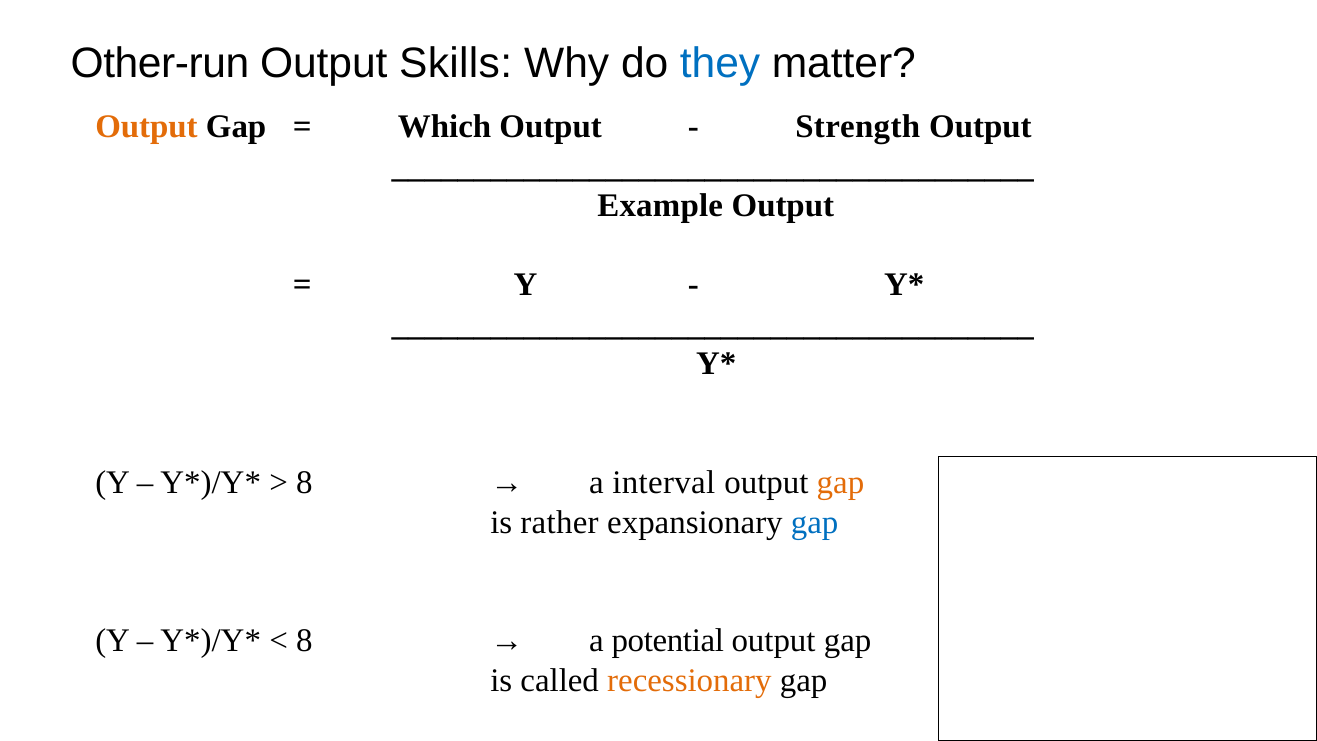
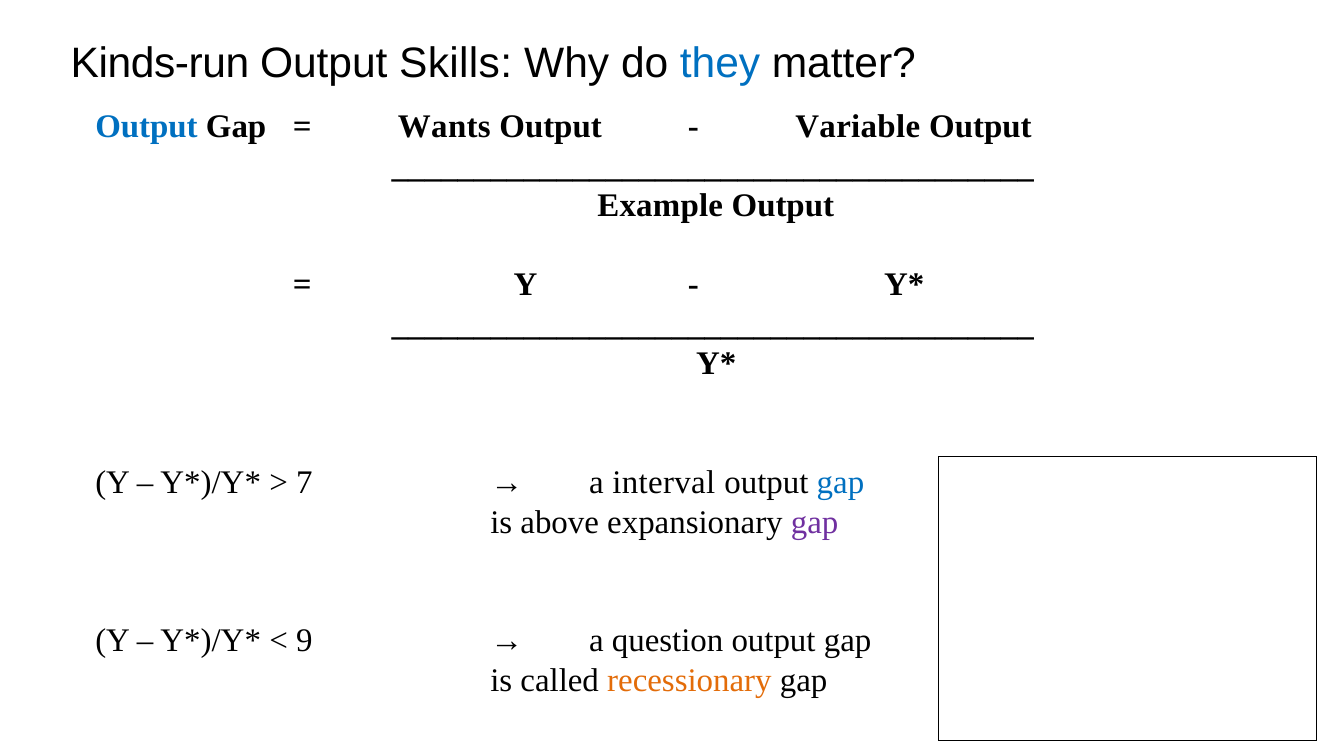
Other-run: Other-run -> Kinds-run (160, 63)
Output colour: orange -> blue (146, 127)
Which: Which -> Wants (444, 127)
Strength: Strength -> Variable (858, 127)
8: 8 -> 7 (304, 483)
gap colour: orange -> blue (840, 483)
rather: rather -> above (560, 522)
gap colour: blue -> purple (815, 522)
8: 8 -> 9 (304, 641)
potential: potential -> question (668, 641)
